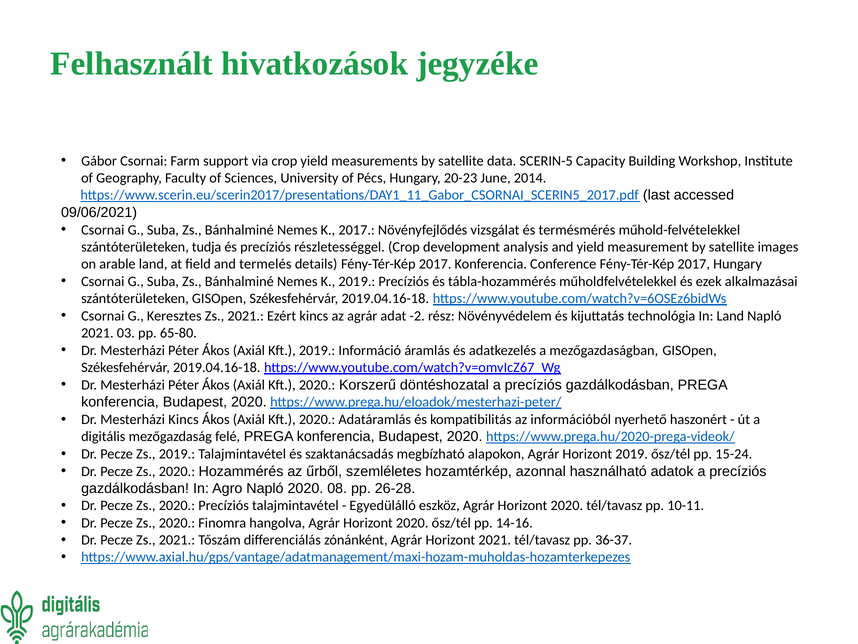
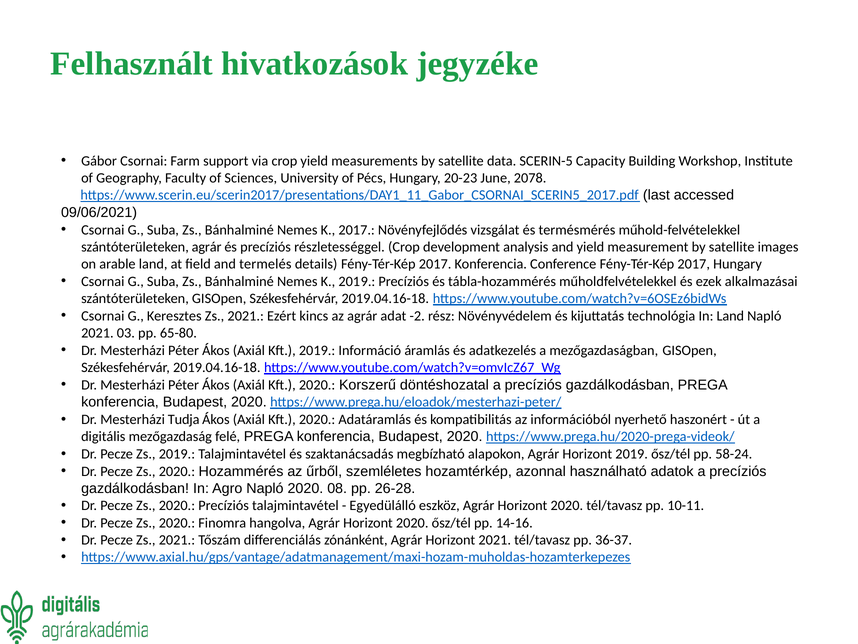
2014: 2014 -> 2078 (530, 178)
szántóterületeken tudja: tudja -> agrár (207, 247)
Mesterházi Kincs: Kincs -> Tudja (184, 419)
15-24: 15-24 -> 58-24 (734, 454)
